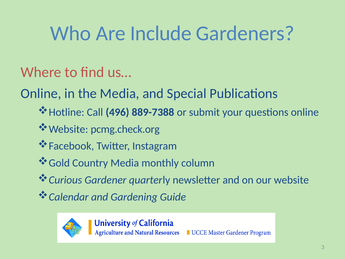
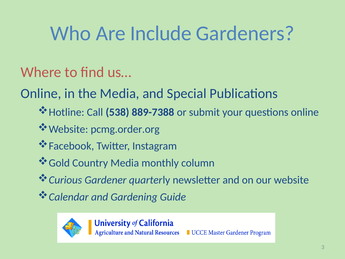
496: 496 -> 538 (117, 112)
pcmg.check.org: pcmg.check.org -> pcmg.order.org (125, 129)
